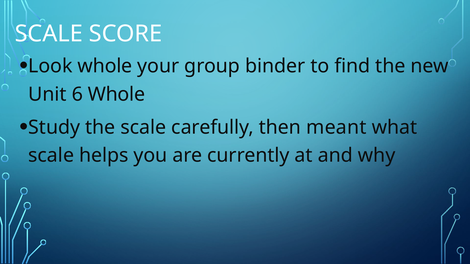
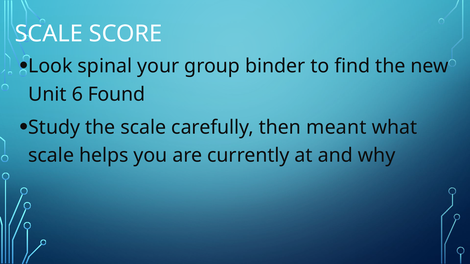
Look whole: whole -> spinal (105, 66)
6 Whole: Whole -> Found (116, 94)
